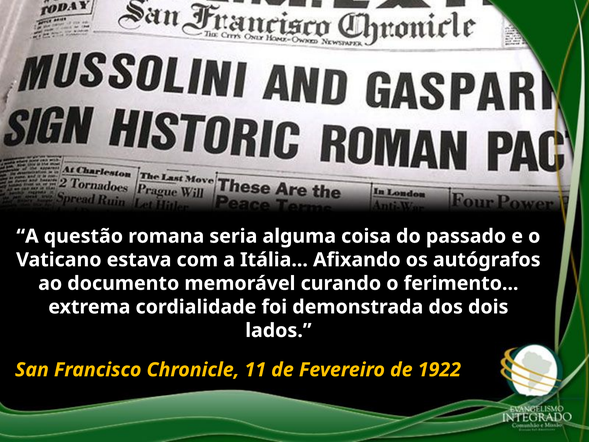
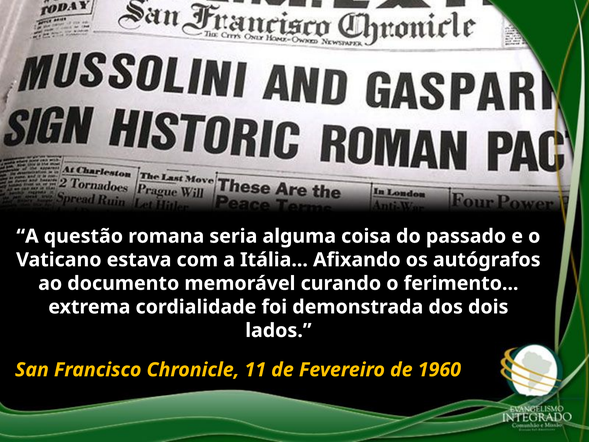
1922: 1922 -> 1960 (439, 370)
